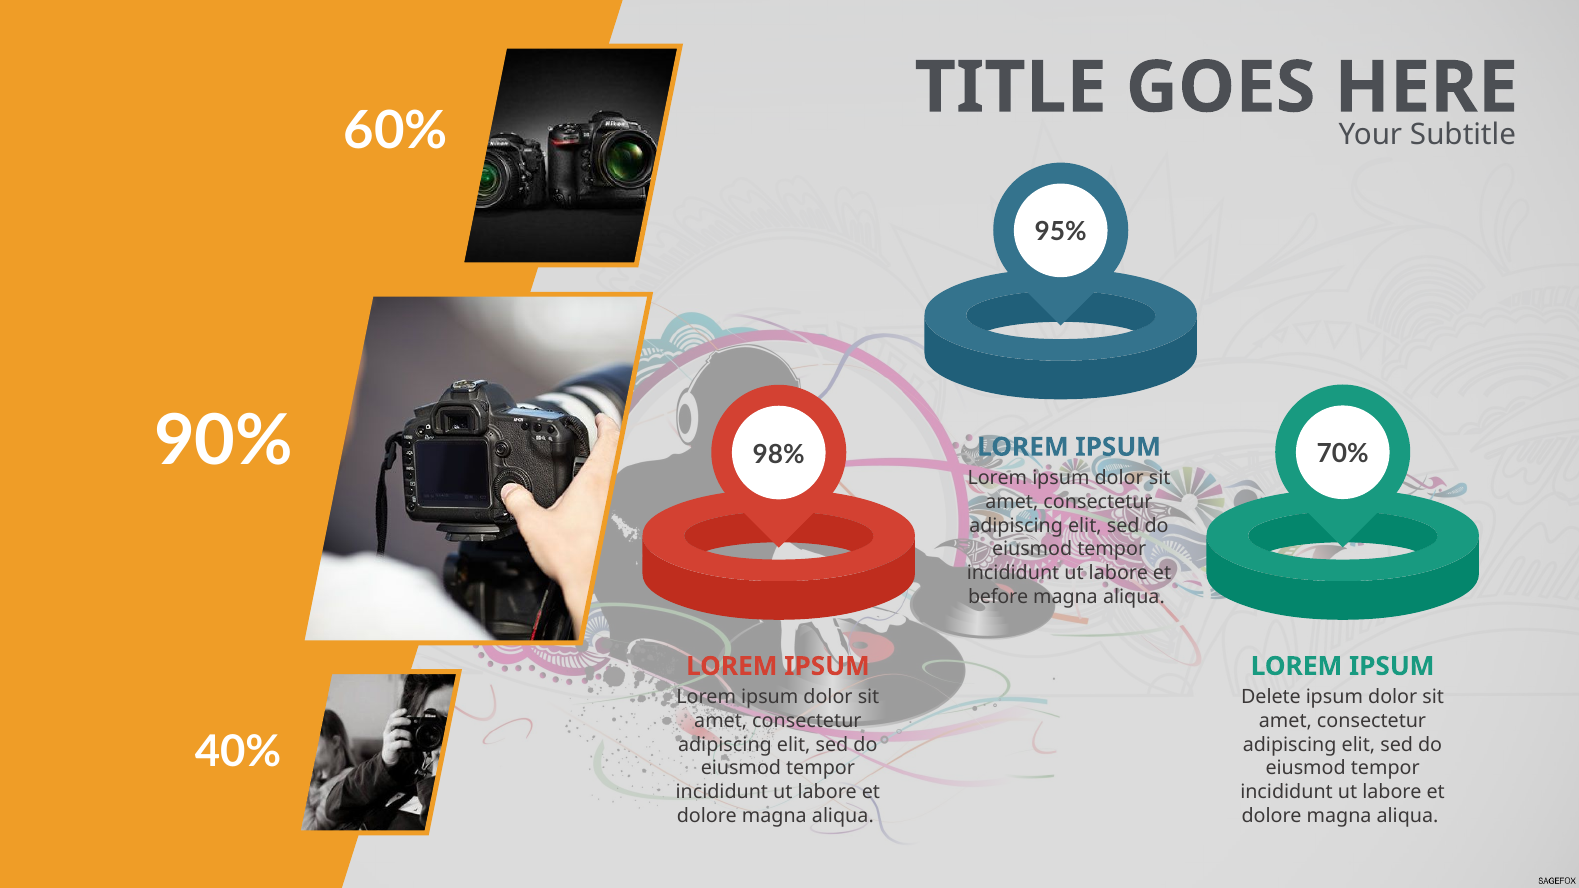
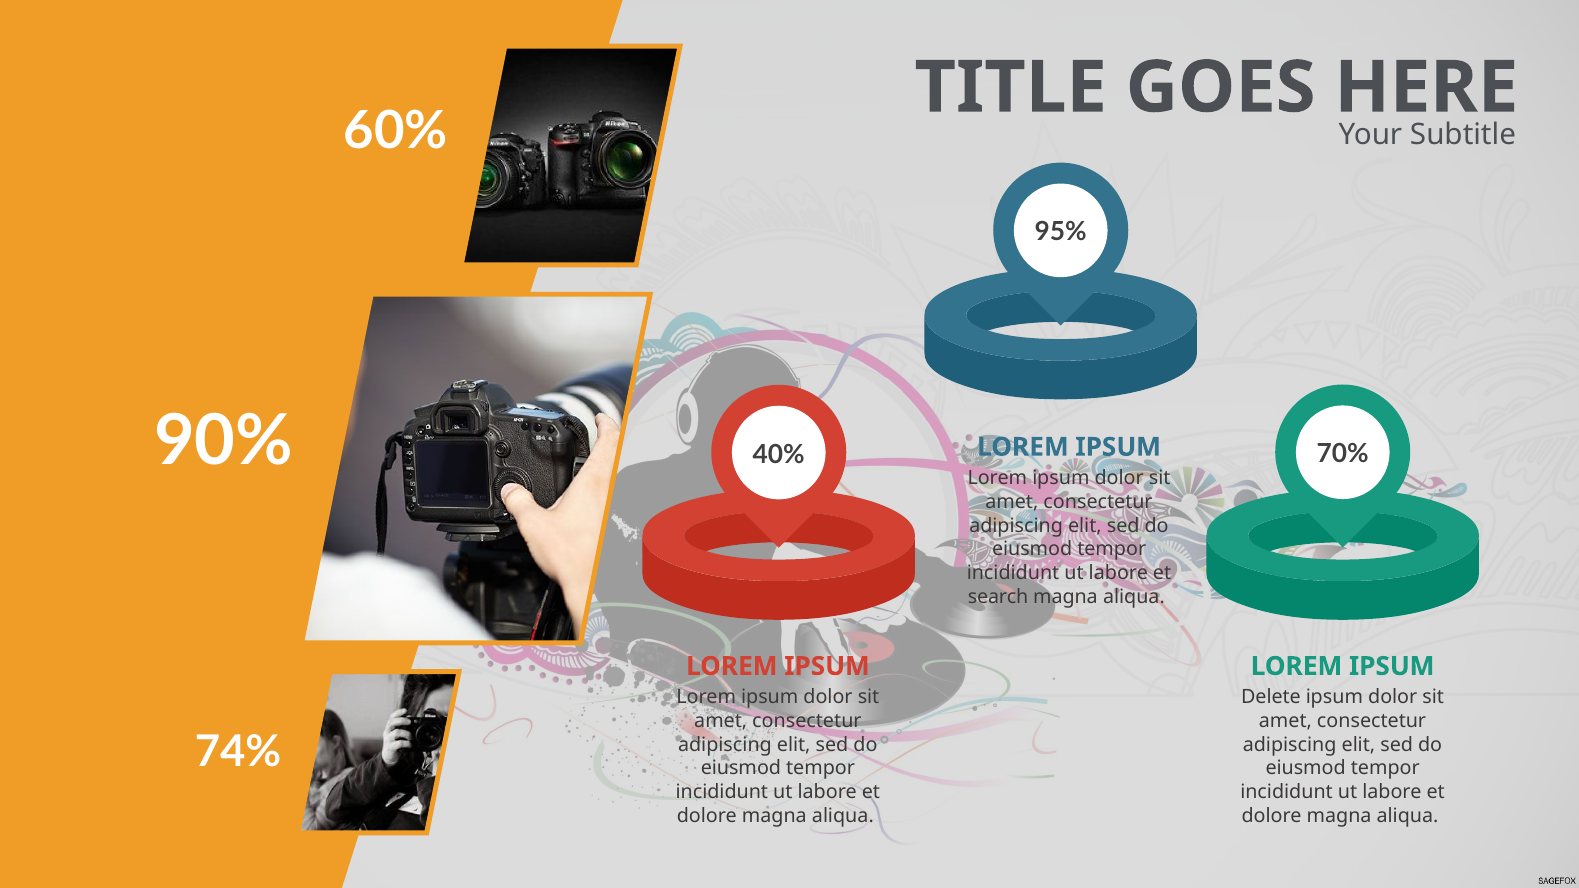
98%: 98% -> 40% (779, 454)
before: before -> search (998, 597)
40%: 40% -> 74% (238, 752)
